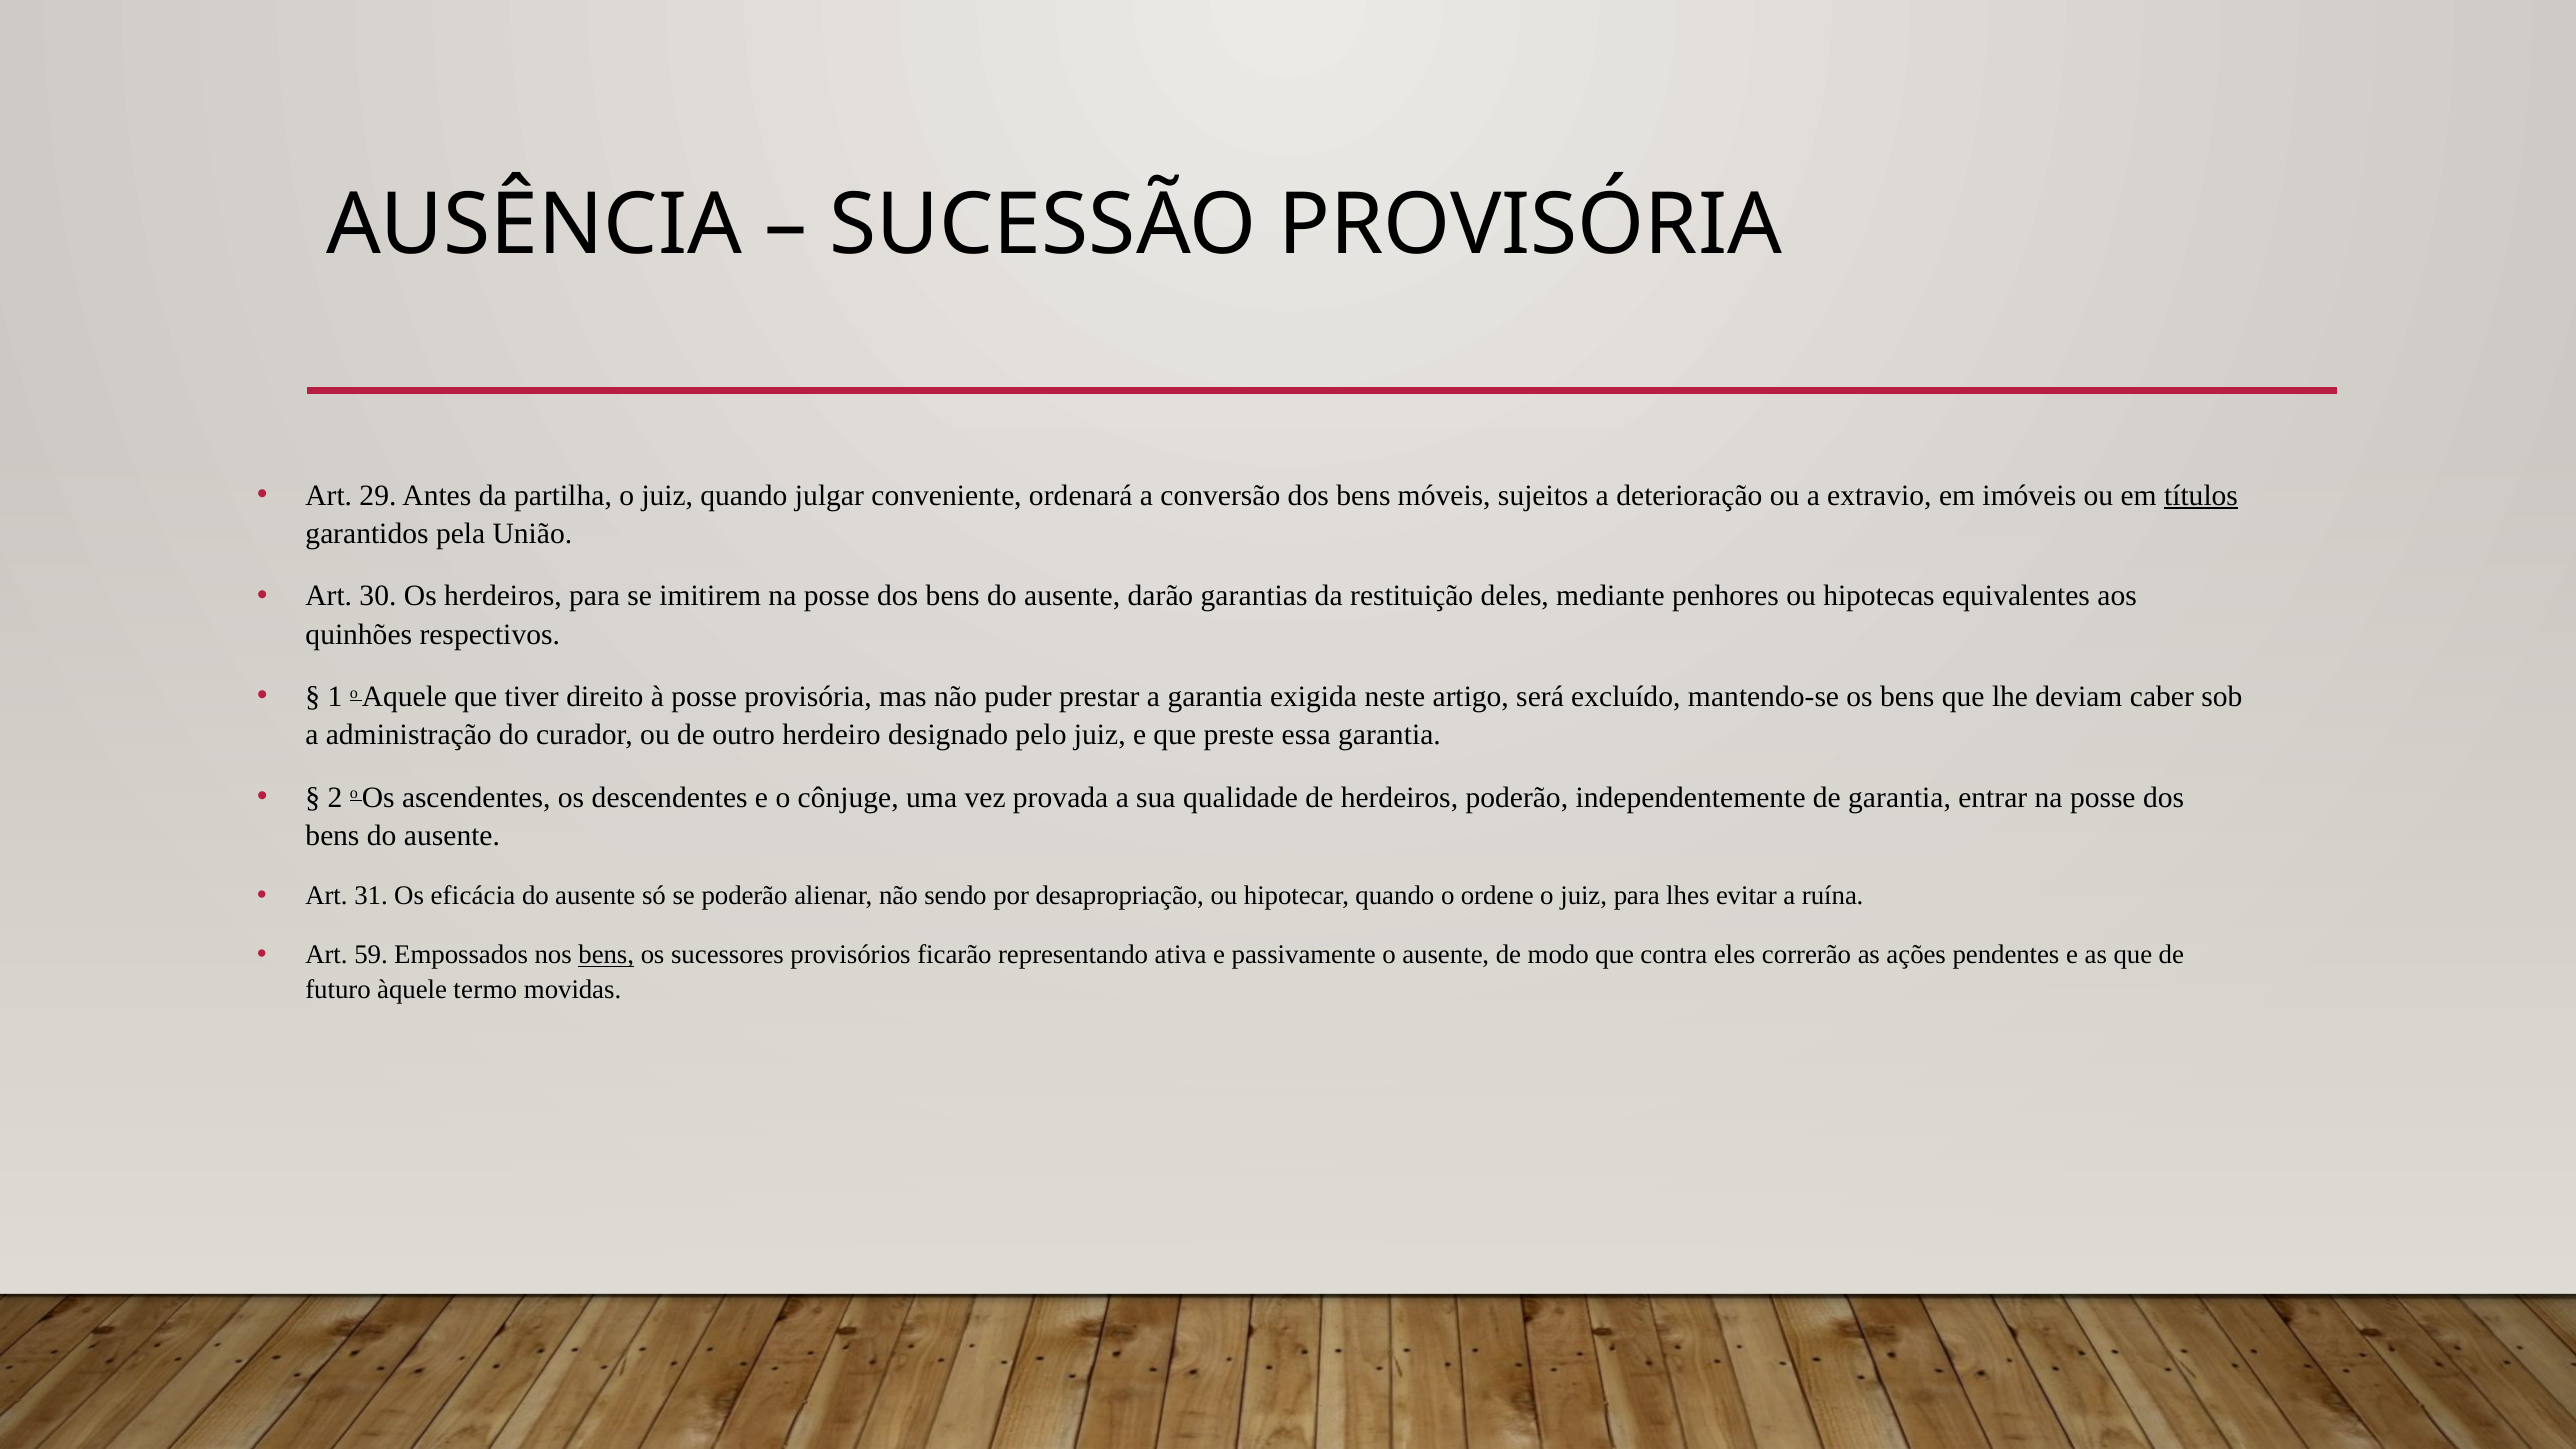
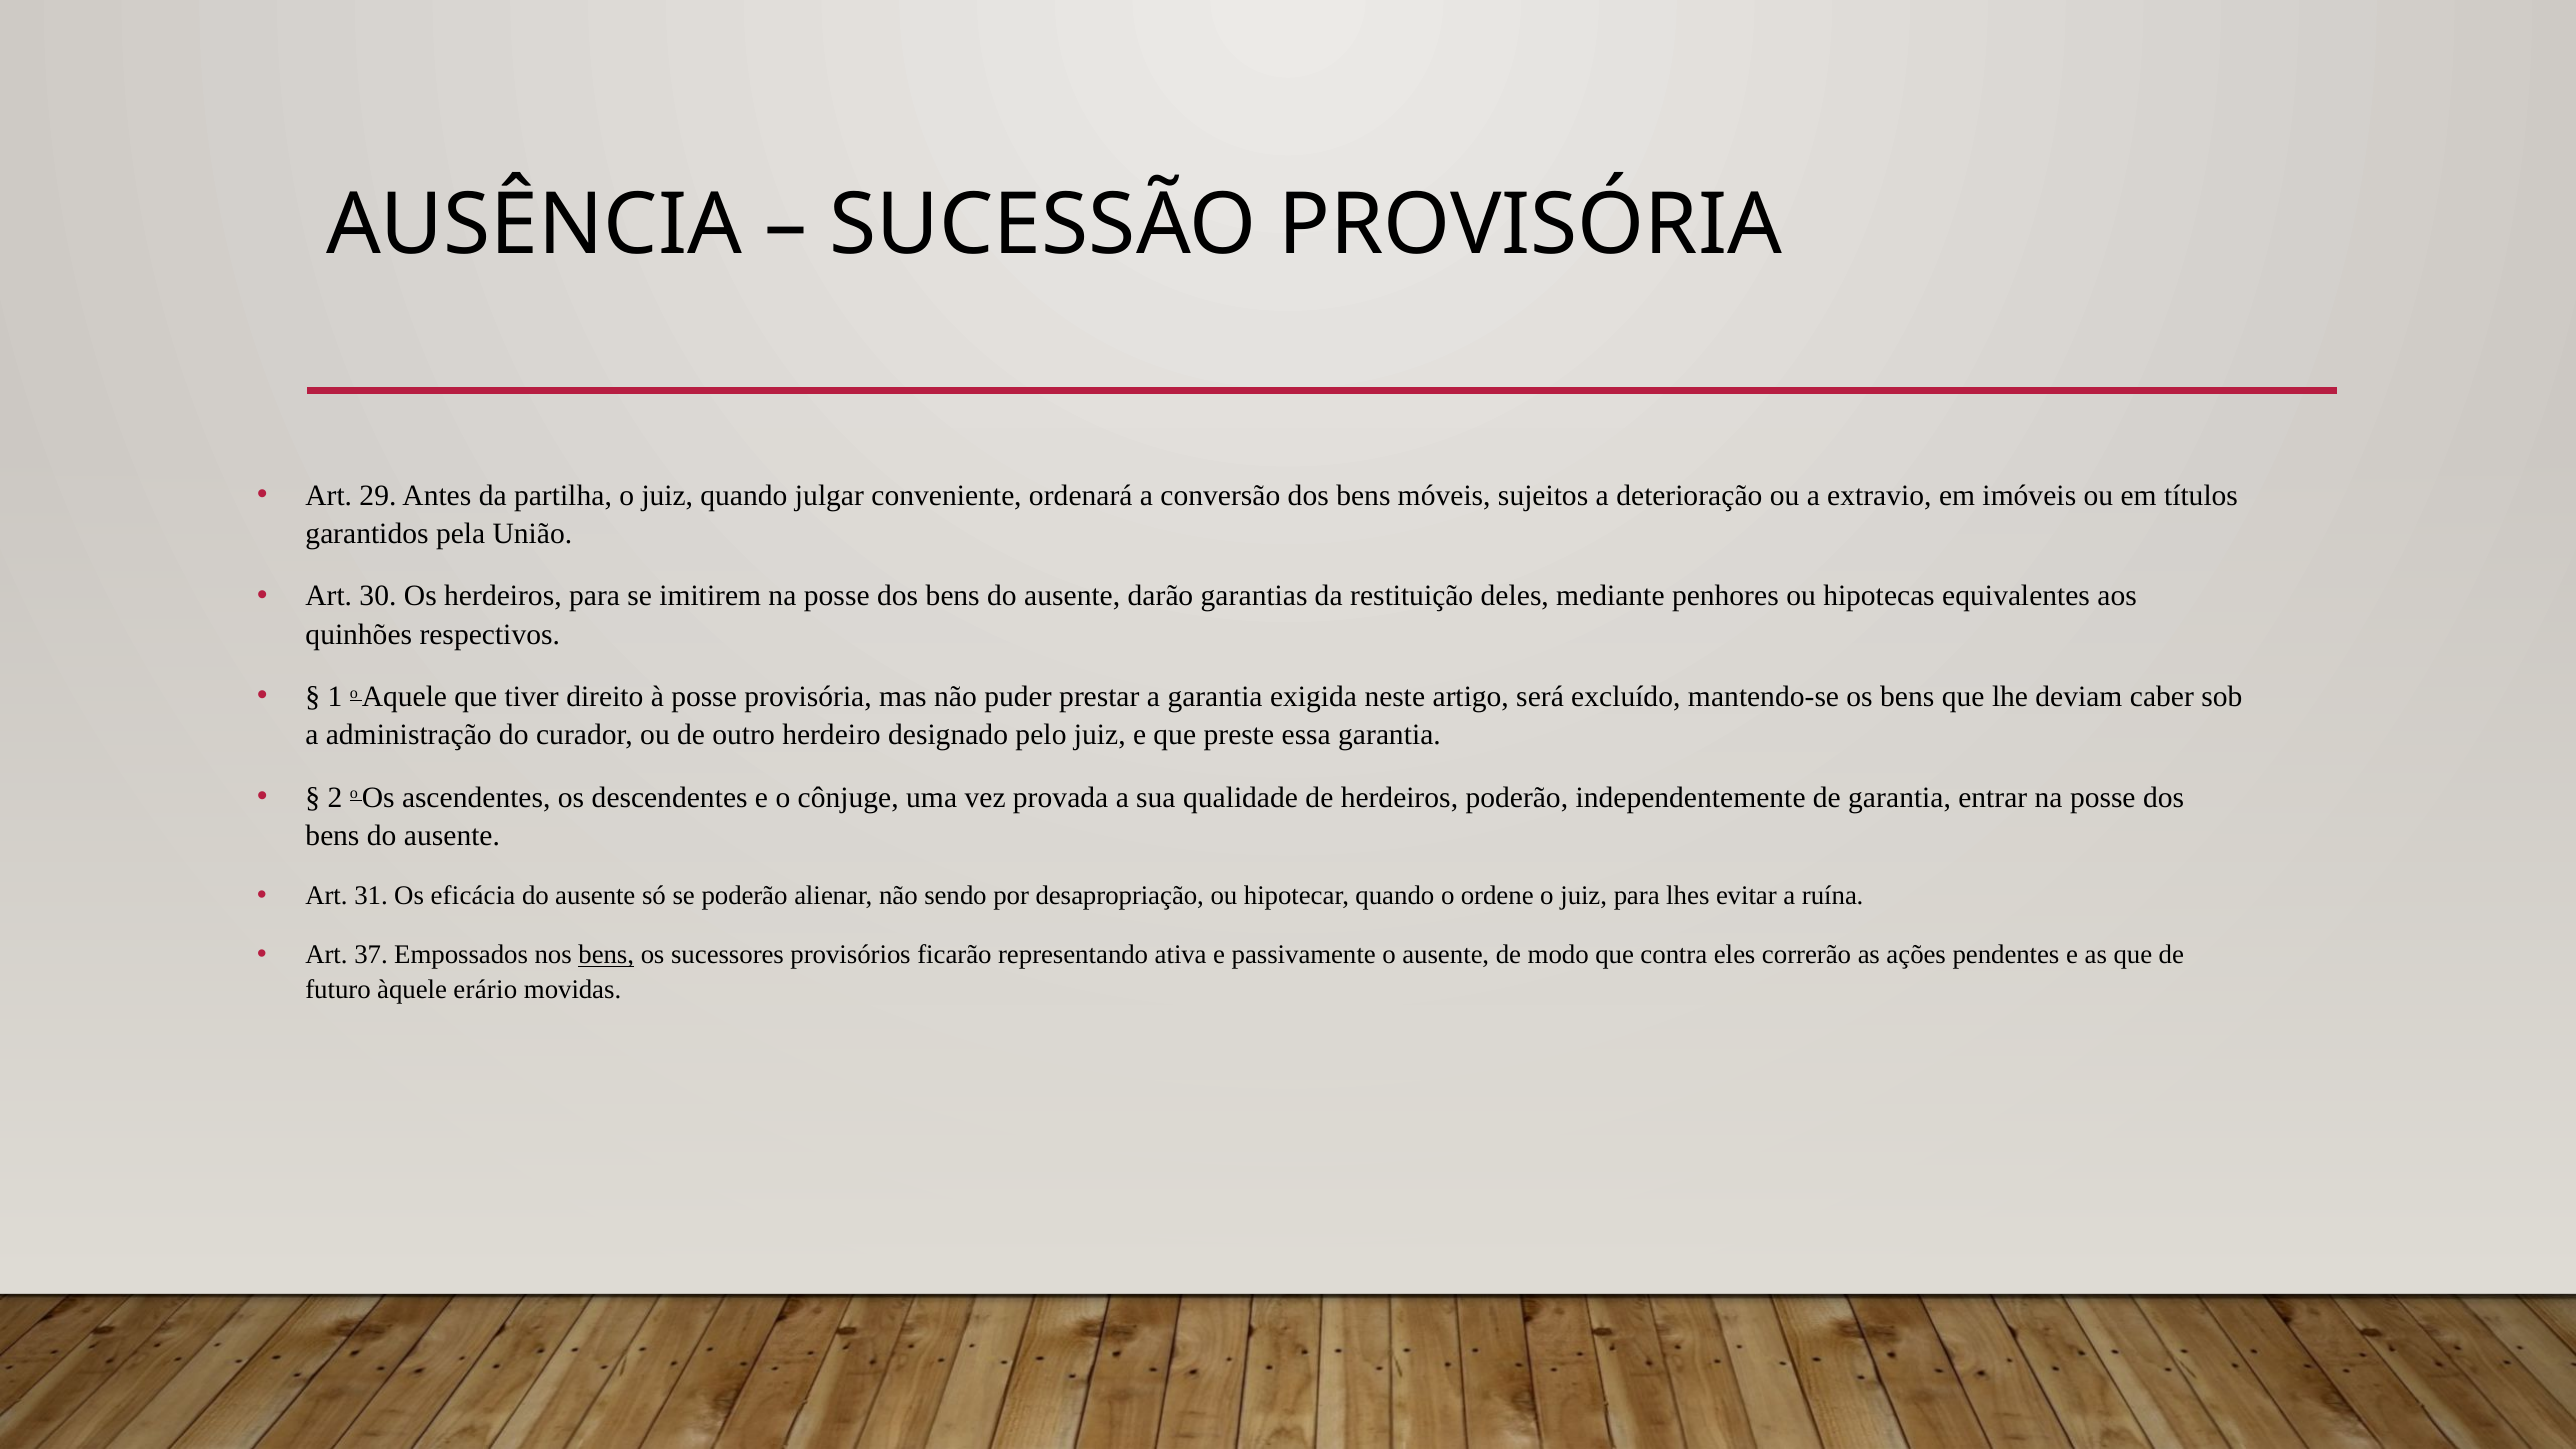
títulos underline: present -> none (2201, 496)
59: 59 -> 37 (371, 955)
termo: termo -> erário (485, 990)
